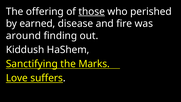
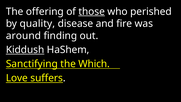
earned: earned -> quality (37, 24)
Kiddush underline: none -> present (25, 50)
Marks: Marks -> Which (94, 64)
